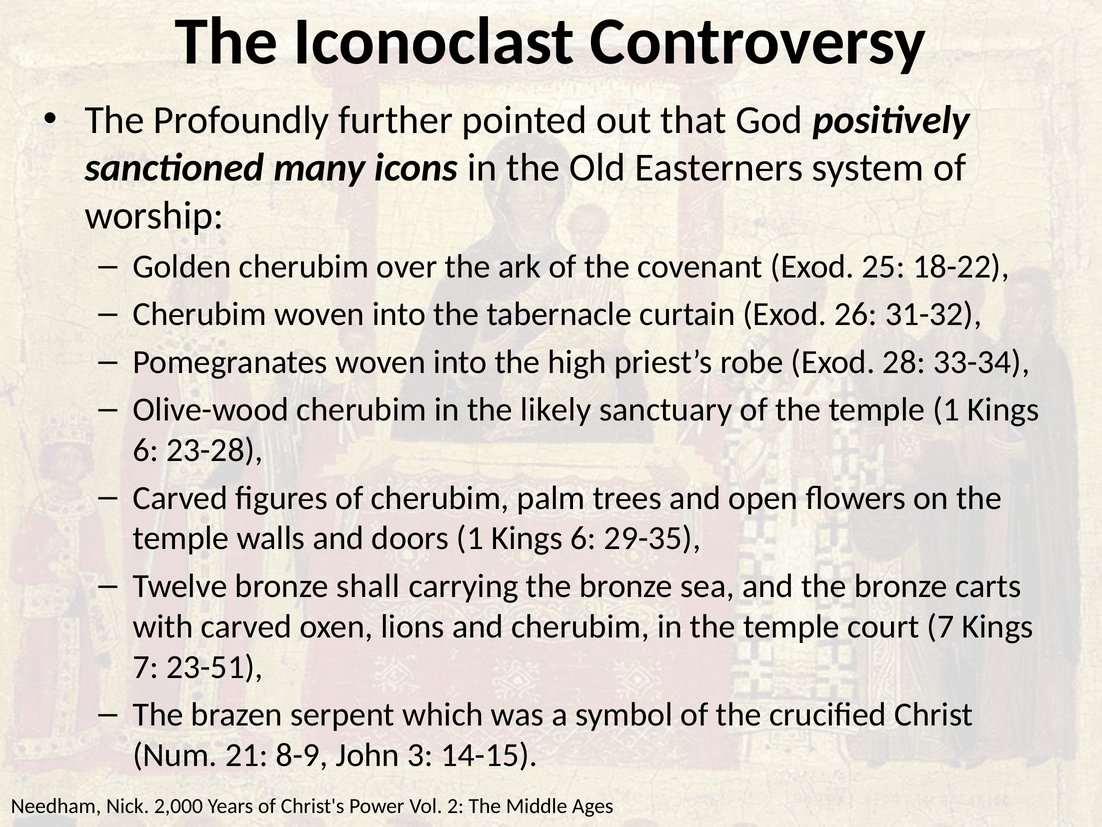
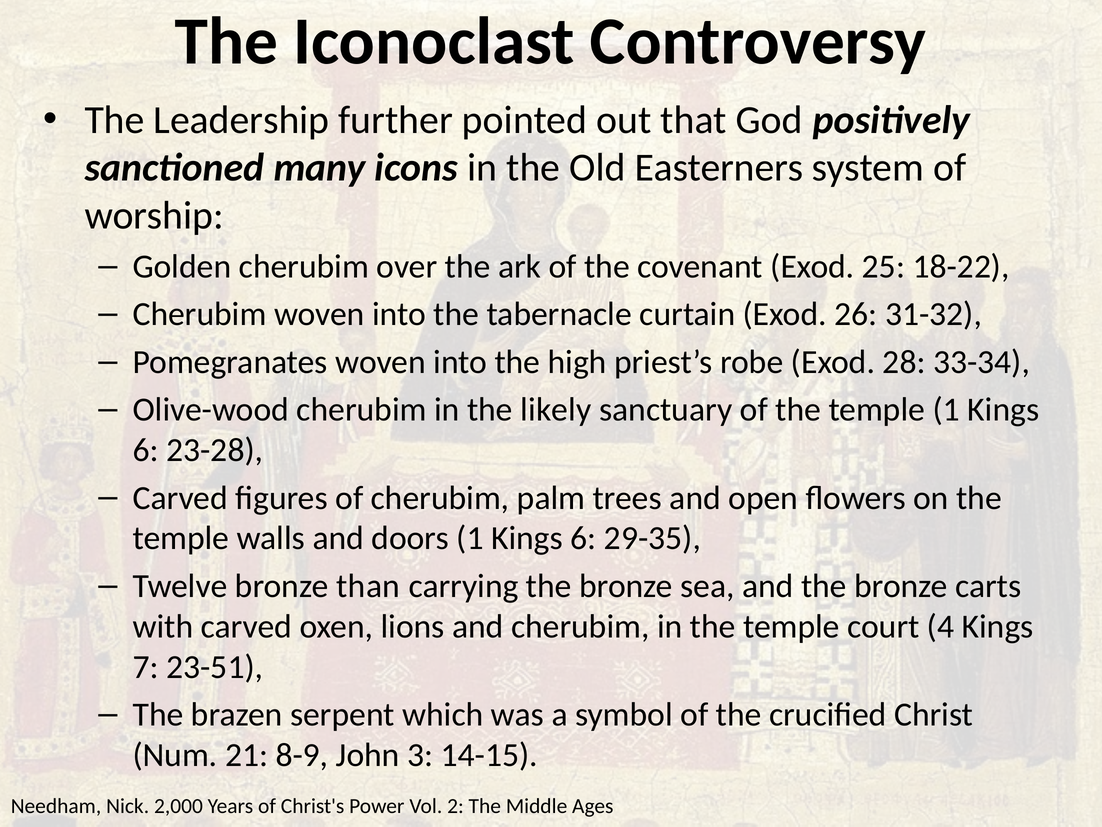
Profoundly: Profoundly -> Leadership (241, 120)
shall: shall -> than (368, 586)
court 7: 7 -> 4 (941, 626)
